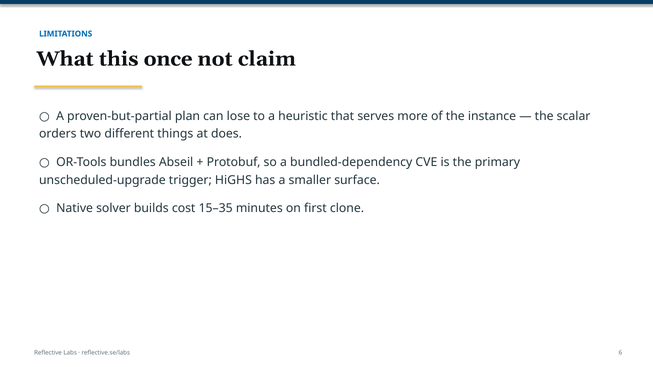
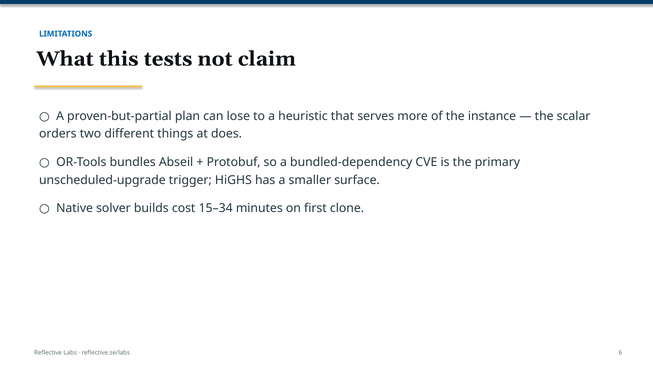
once: once -> tests (168, 59)
15–35: 15–35 -> 15–34 (216, 209)
